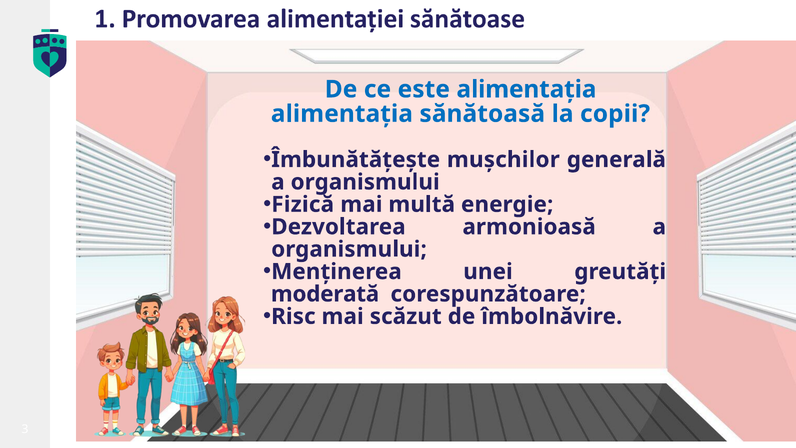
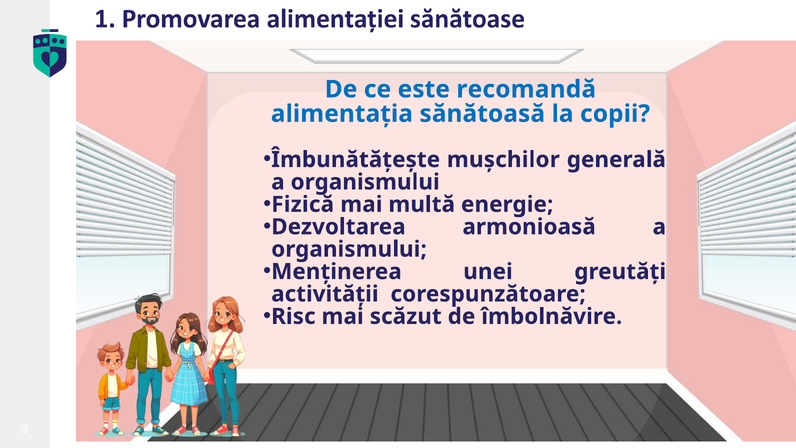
este alimentația: alimentația -> recomandă (526, 89)
moderată: moderată -> activității (325, 294)
